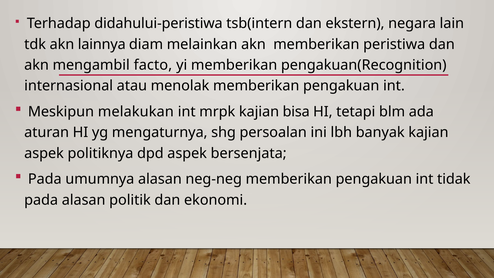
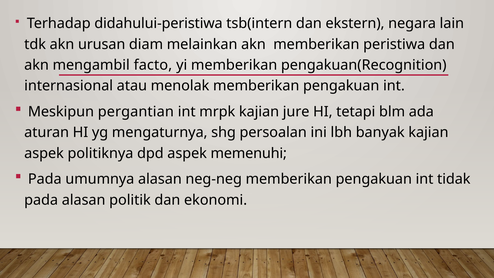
lainnya: lainnya -> urusan (102, 44)
melakukan: melakukan -> pergantian (136, 112)
bisa: bisa -> jure (296, 112)
bersenjata: bersenjata -> memenuhi (249, 153)
